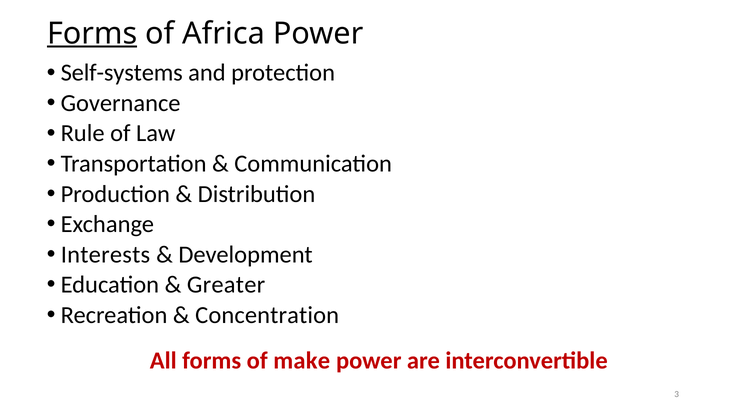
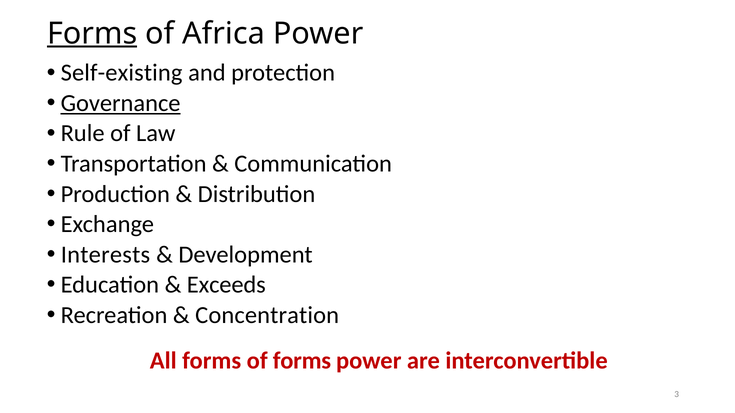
Self-systems: Self-systems -> Self-existing (122, 73)
Governance underline: none -> present (121, 103)
Greater: Greater -> Exceeds (226, 285)
of make: make -> forms (302, 361)
